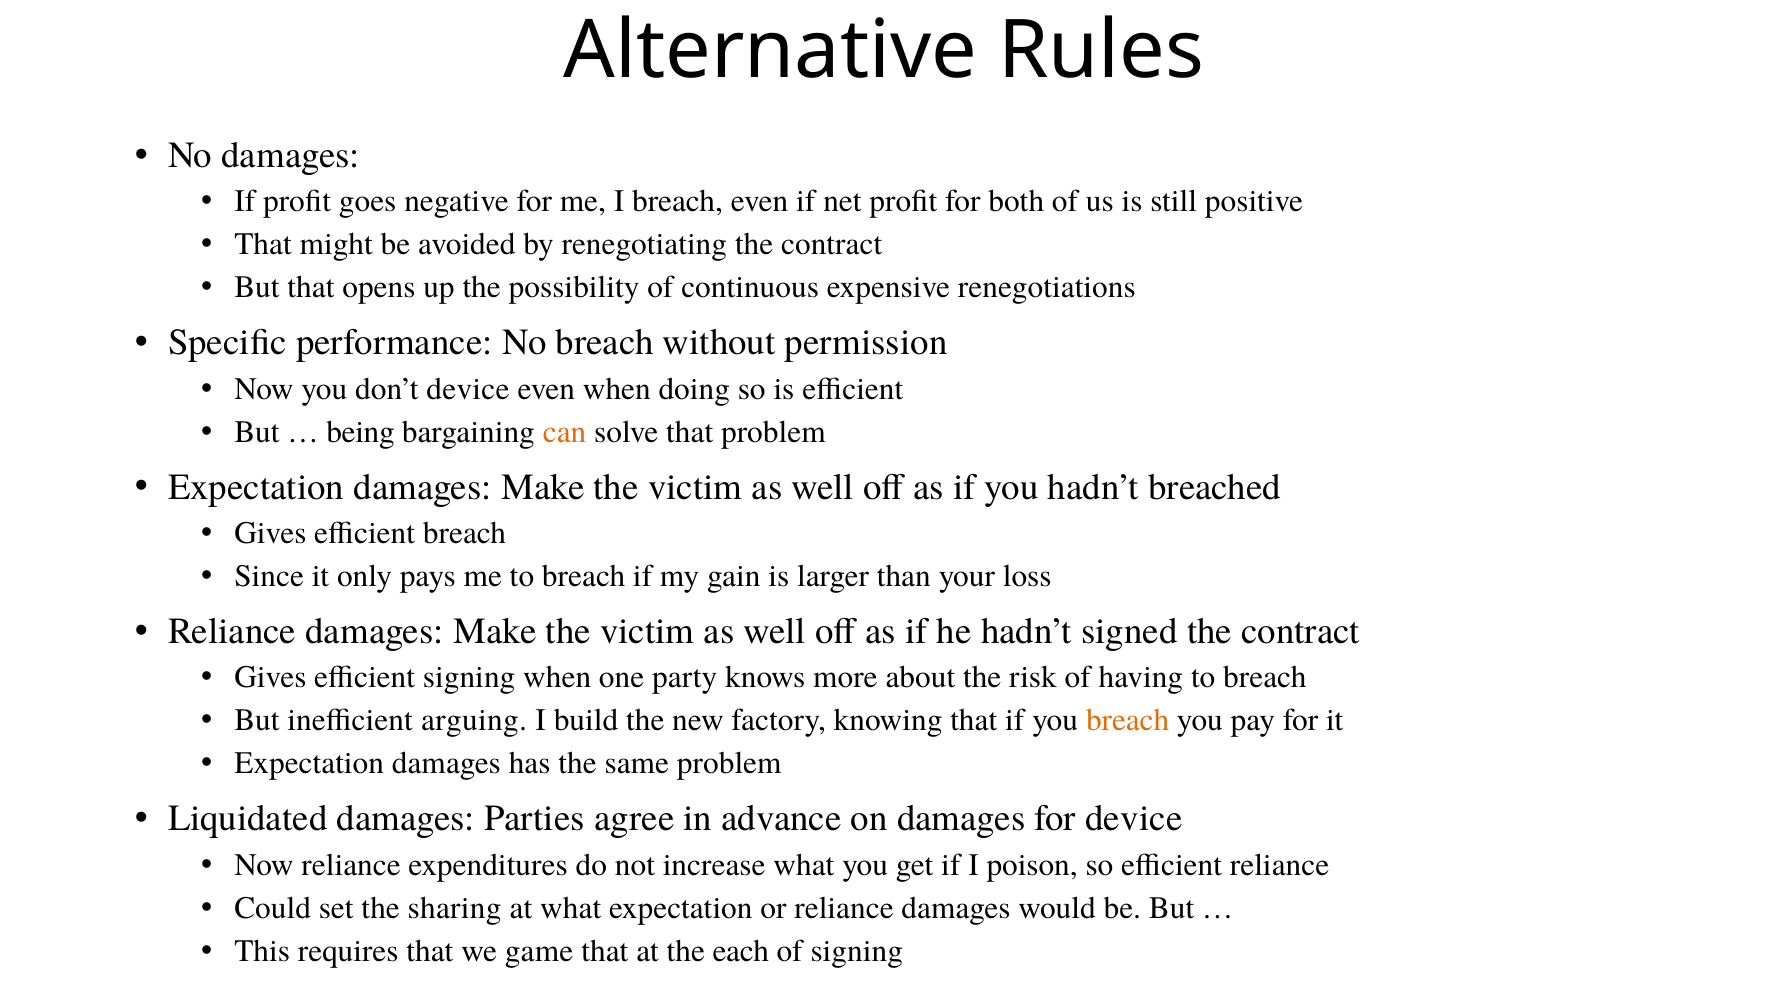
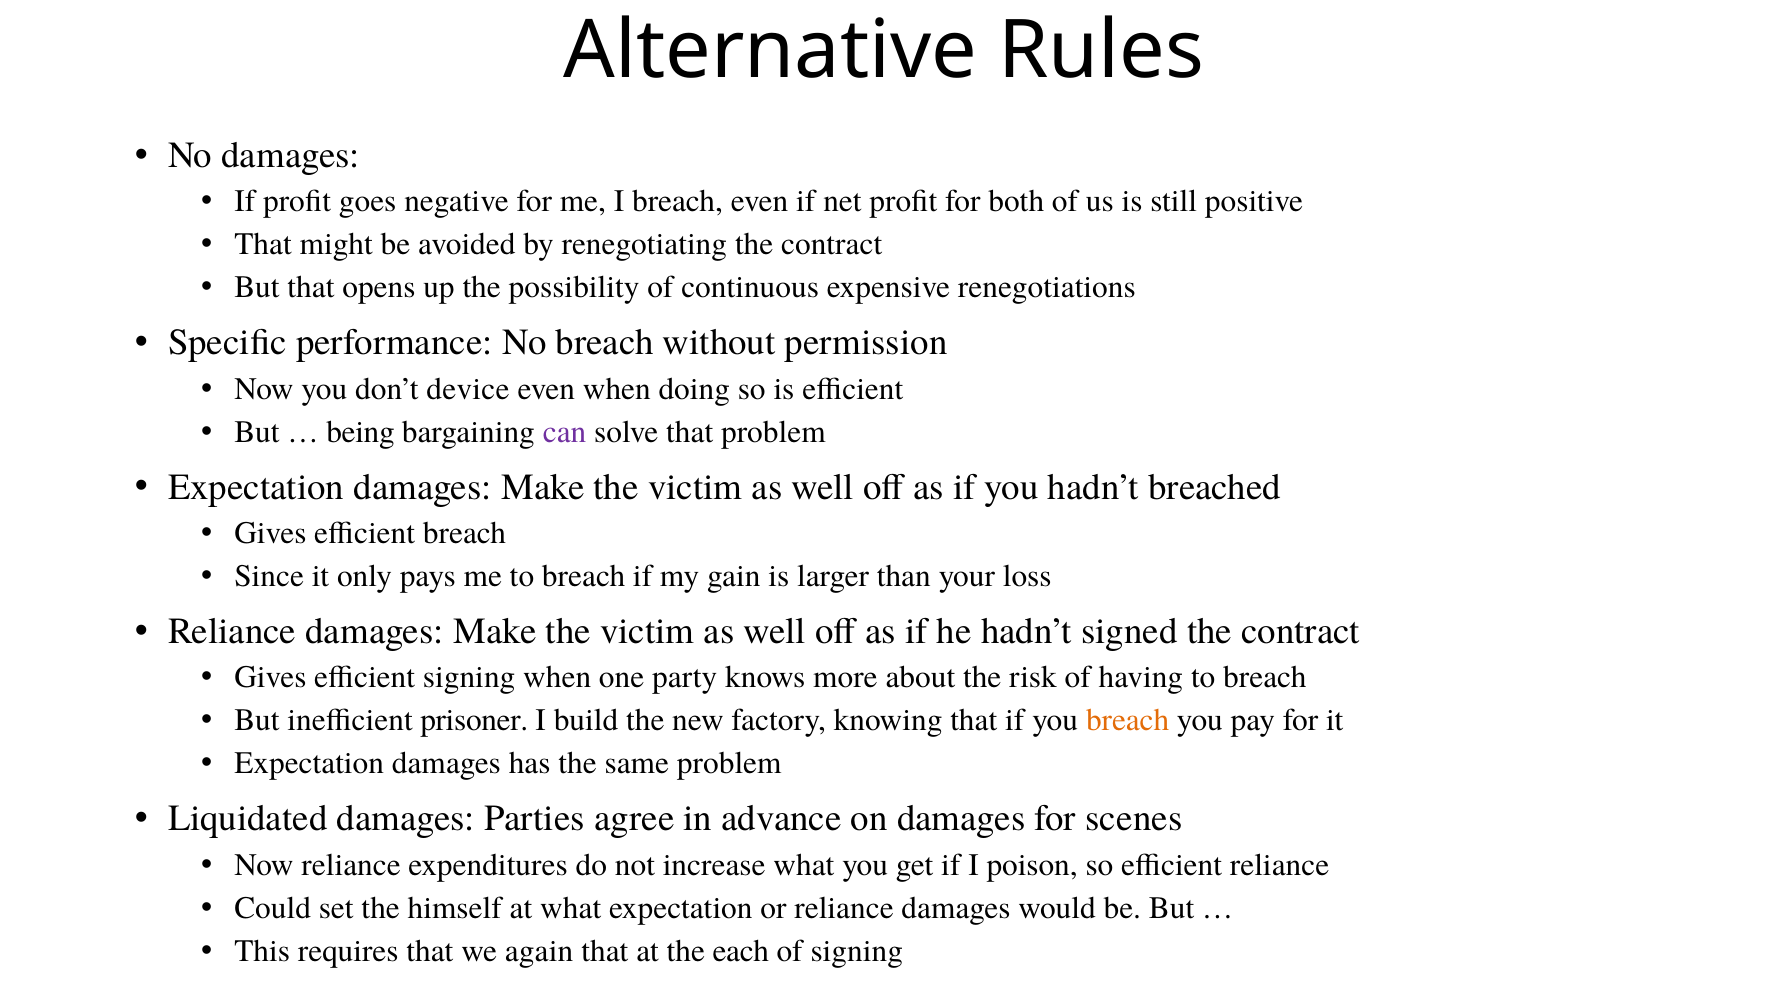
can colour: orange -> purple (565, 432)
arguing: arguing -> prisoner (474, 721)
for device: device -> scenes (1134, 819)
sharing: sharing -> himself (455, 908)
game: game -> again (539, 951)
